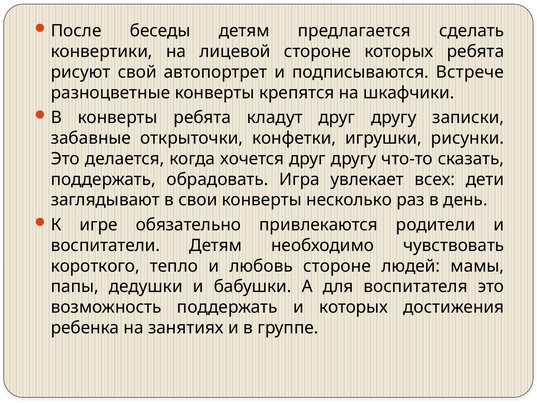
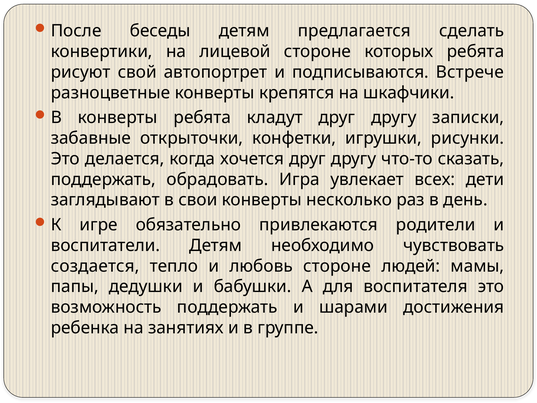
короткого: короткого -> создается (95, 266)
и которых: которых -> шарами (353, 307)
